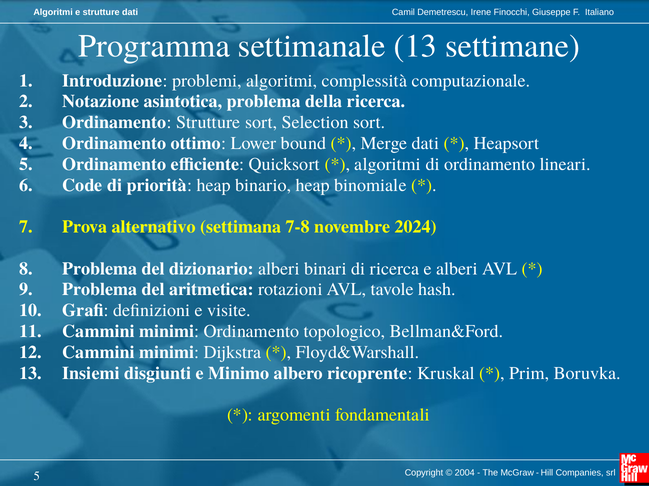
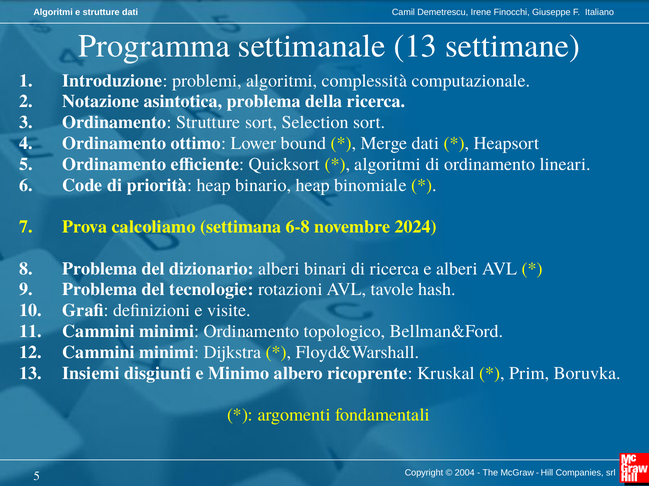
alternativo: alternativo -> calcoliamo (154, 227)
7-8: 7-8 -> 6-8 (298, 227)
aritmetica: aritmetica -> tecnologie (212, 290)
